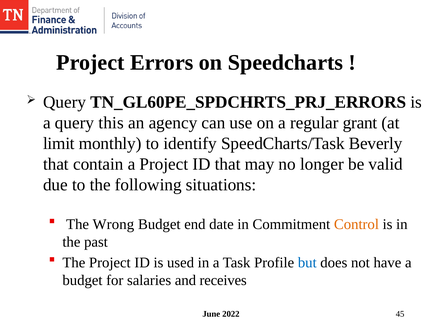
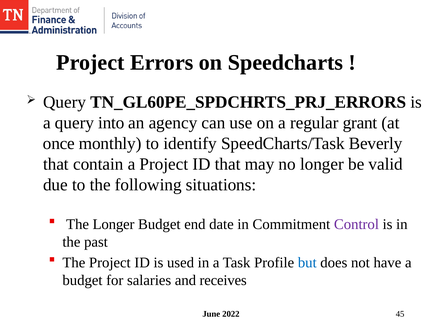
this: this -> into (111, 123)
limit: limit -> once (59, 143)
The Wrong: Wrong -> Longer (114, 224)
Control colour: orange -> purple (356, 224)
